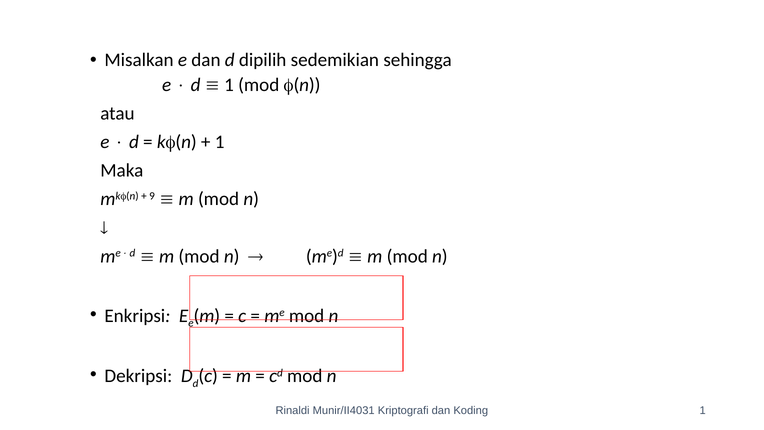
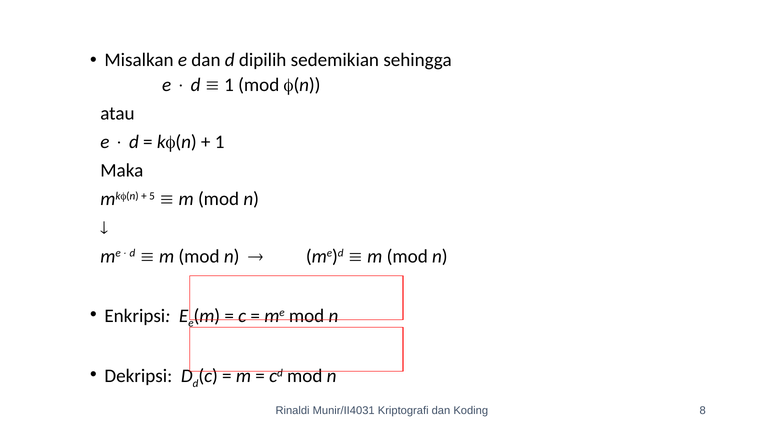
9: 9 -> 5 (152, 196)
Koding 1: 1 -> 8 (703, 411)
